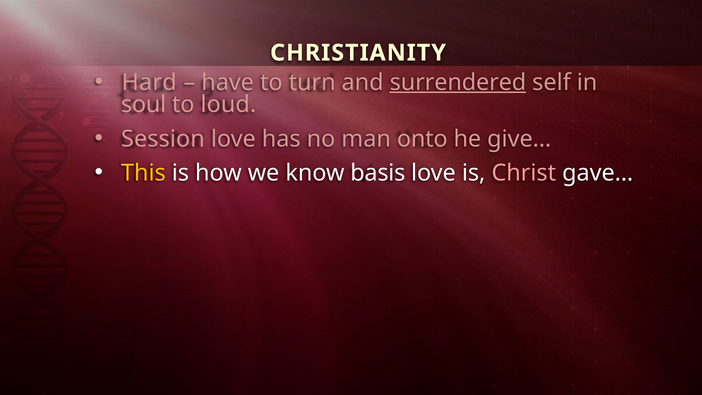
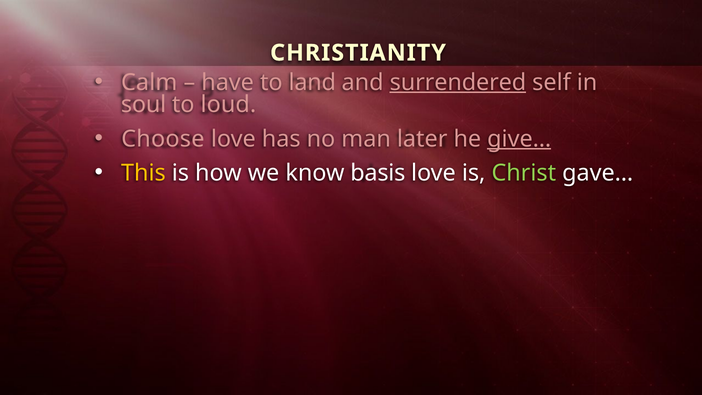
Hard: Hard -> Calm (149, 82)
turn: turn -> land (312, 82)
Session: Session -> Choose (163, 139)
onto: onto -> later (422, 139)
give… underline: none -> present (519, 139)
Christ colour: pink -> light green (524, 173)
